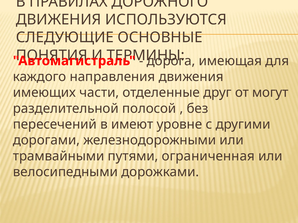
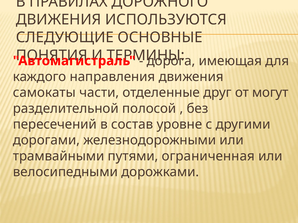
имеющих: имеющих -> самокаты (44, 93)
имеют: имеют -> состав (132, 125)
